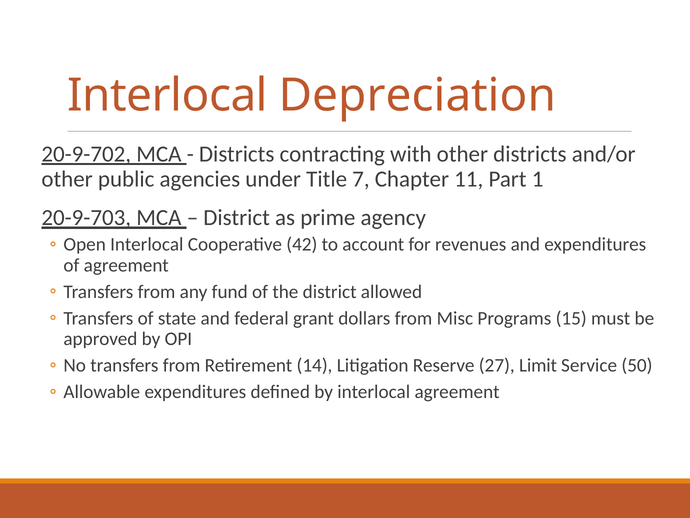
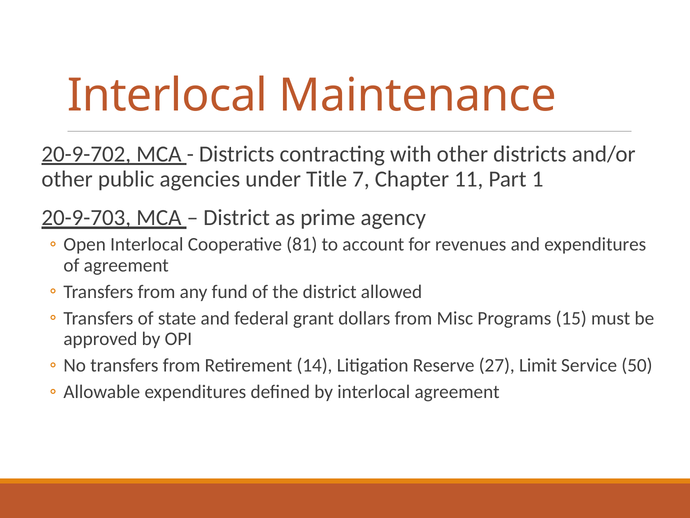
Depreciation: Depreciation -> Maintenance (418, 95)
42: 42 -> 81 (302, 244)
